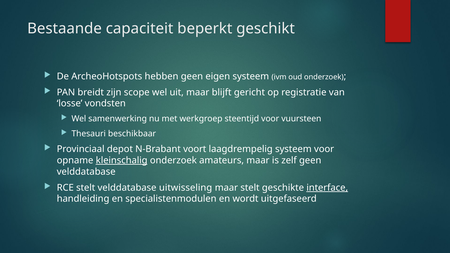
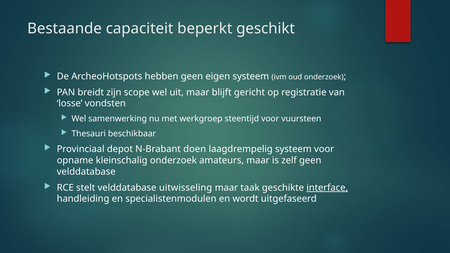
voort: voort -> doen (195, 149)
kleinschalig underline: present -> none (122, 160)
maar stelt: stelt -> taak (250, 188)
